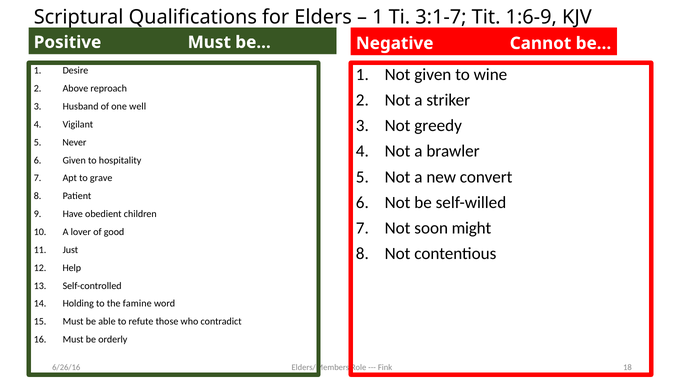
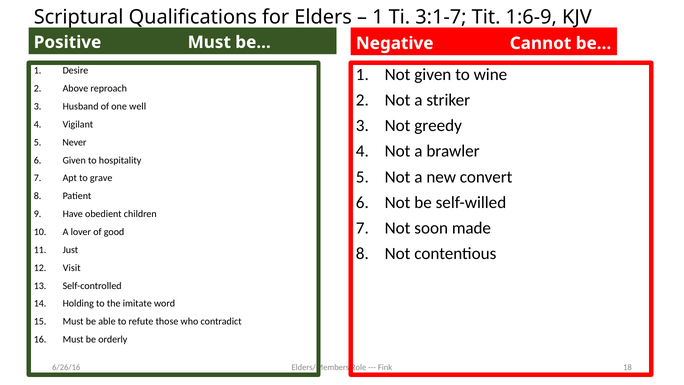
might: might -> made (471, 228)
Help: Help -> Visit (72, 268)
famine: famine -> imitate (137, 303)
